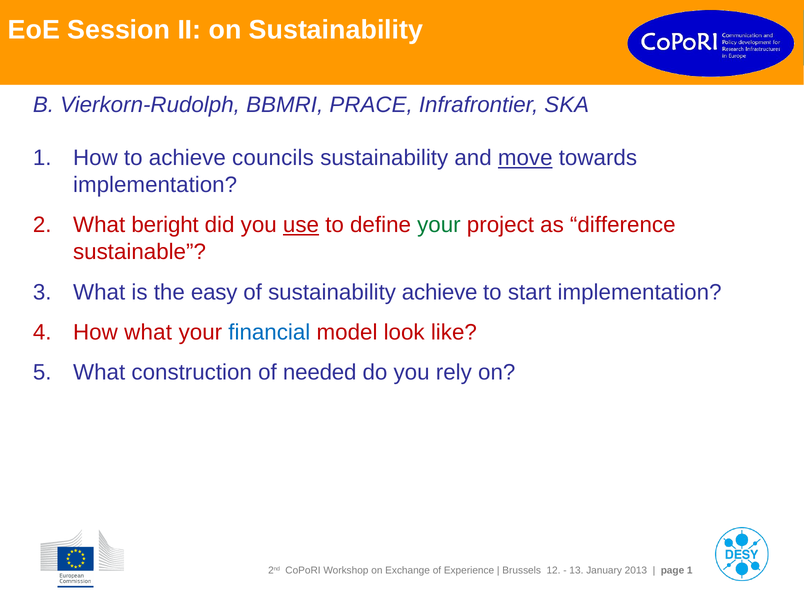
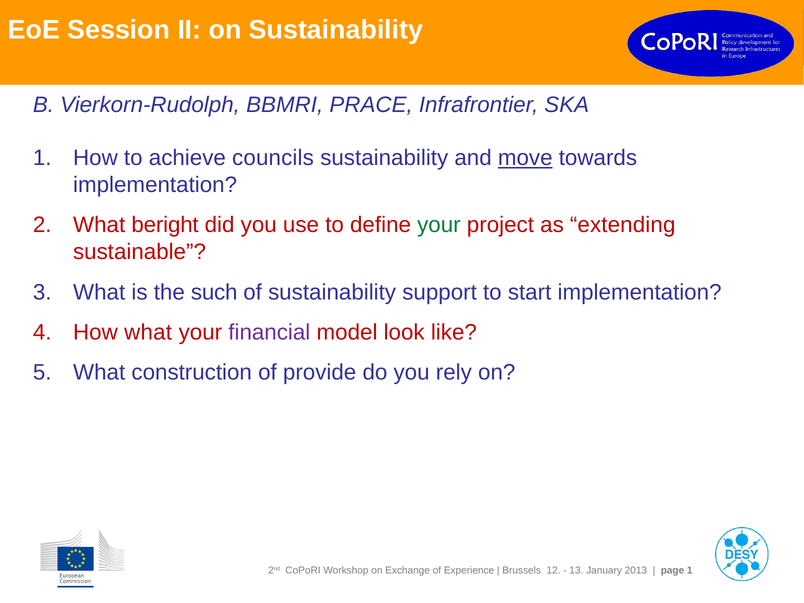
use underline: present -> none (301, 225)
difference: difference -> extending (623, 225)
easy: easy -> such (214, 292)
sustainability achieve: achieve -> support (440, 292)
financial colour: blue -> purple (269, 332)
needed: needed -> provide (320, 373)
